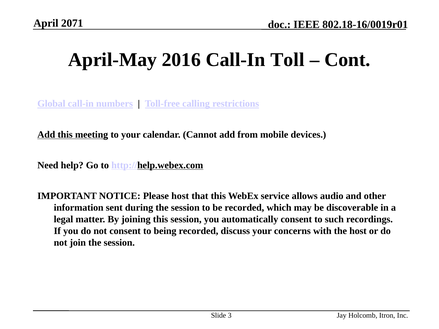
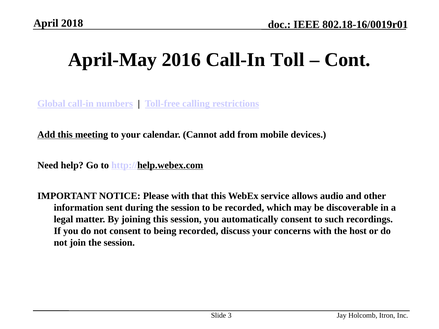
2071: 2071 -> 2018 (72, 23)
Please host: host -> with (180, 196)
